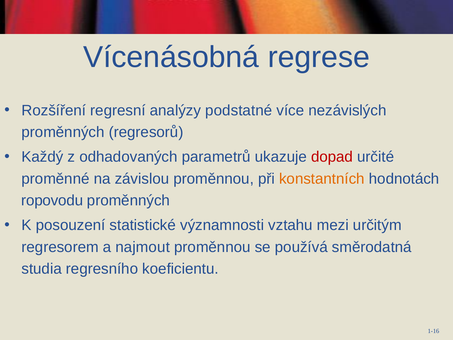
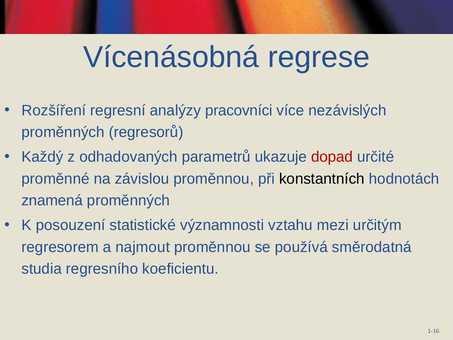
podstatné: podstatné -> pracovníci (239, 110)
konstantních colour: orange -> black (322, 179)
ropovodu: ropovodu -> znamená (52, 200)
